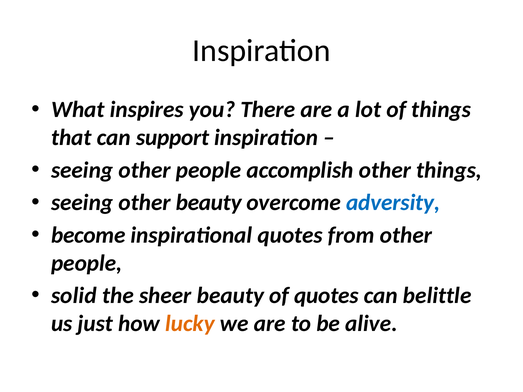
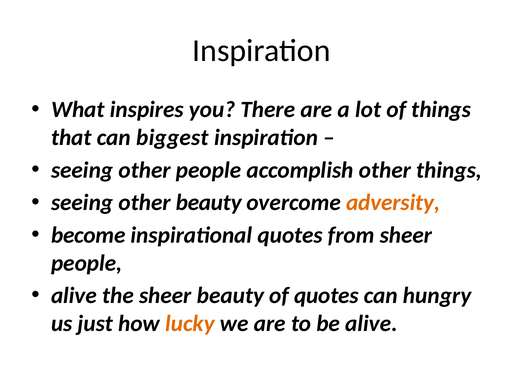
support: support -> biggest (172, 138)
adversity colour: blue -> orange (393, 203)
from other: other -> sheer (406, 235)
solid: solid -> alive (74, 296)
belittle: belittle -> hungry (437, 296)
